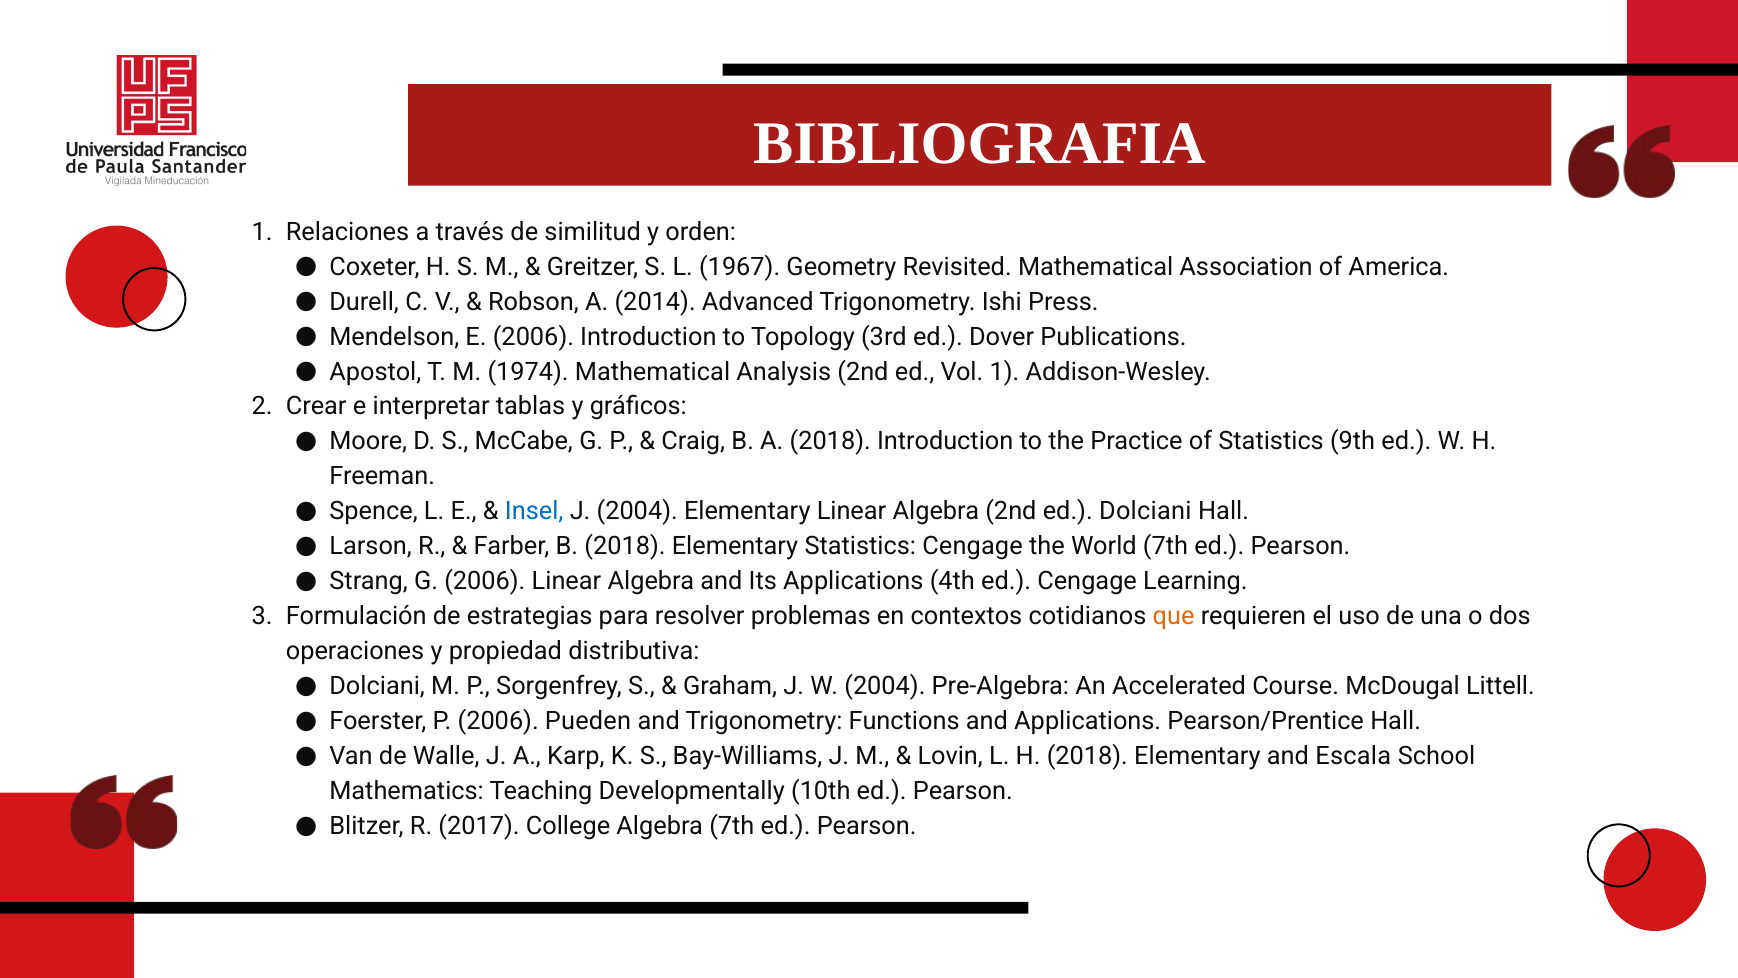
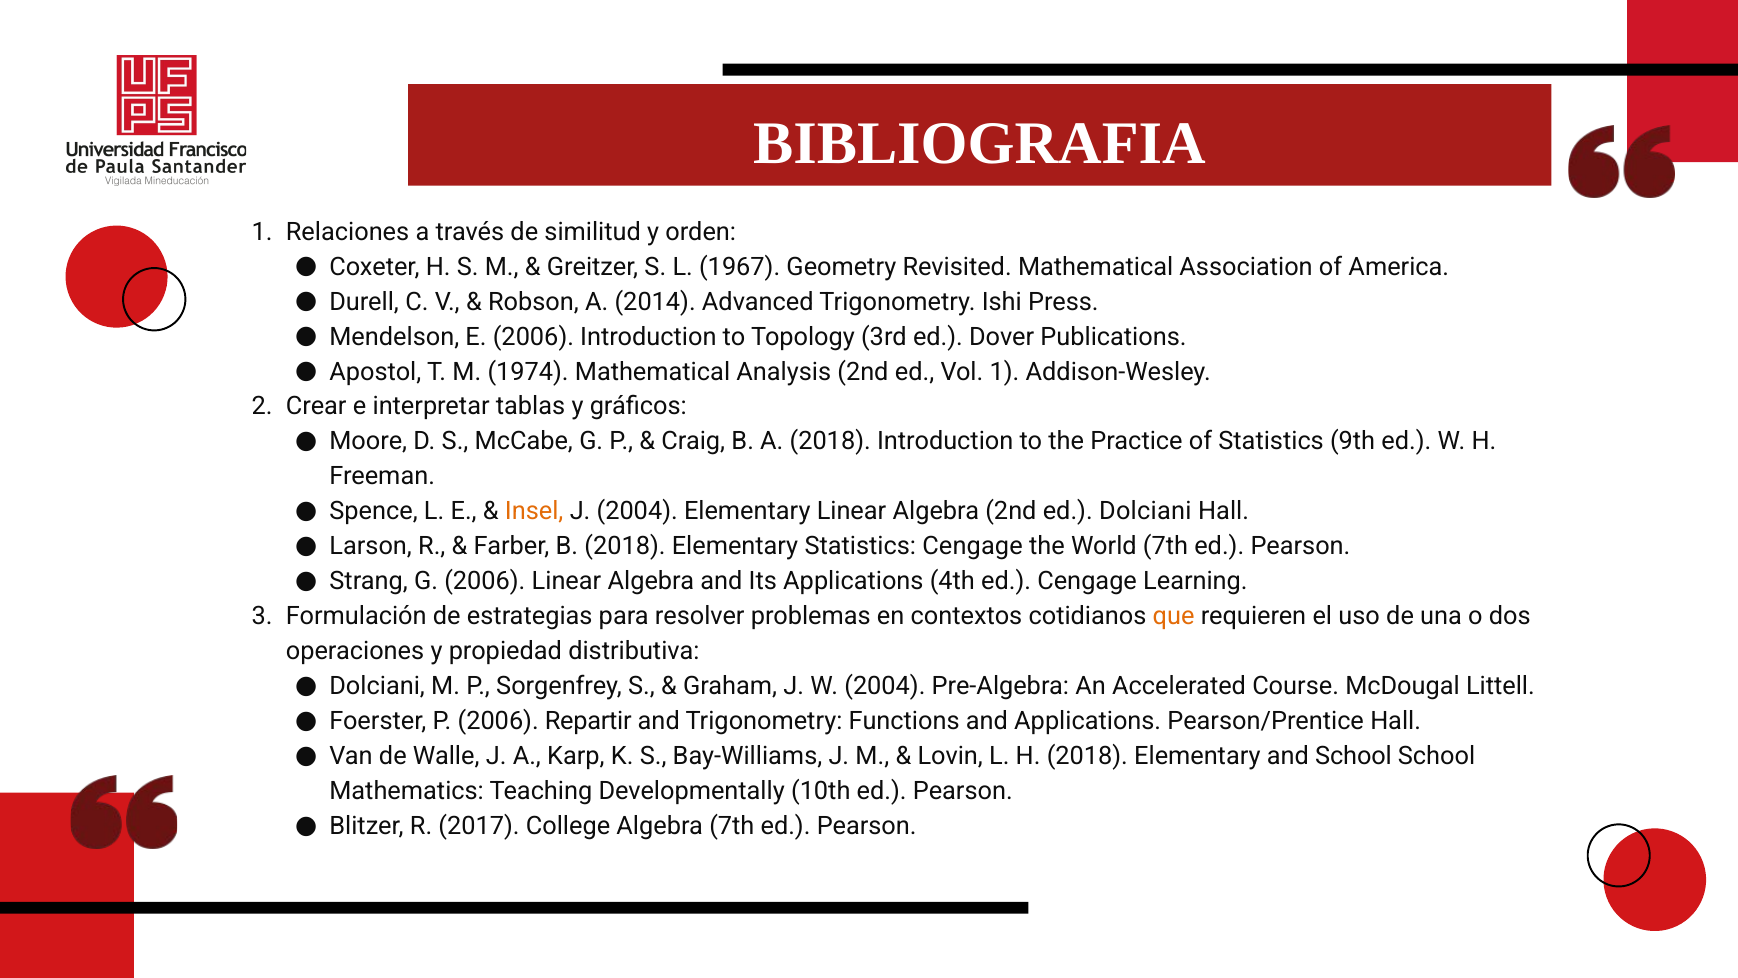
Insel colour: blue -> orange (534, 511)
Pueden: Pueden -> Repartir (588, 721)
and Escala: Escala -> School (1353, 756)
